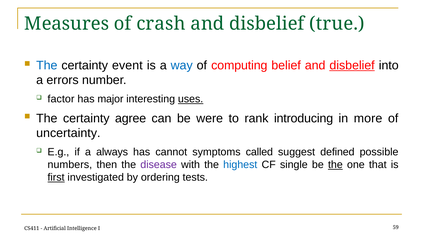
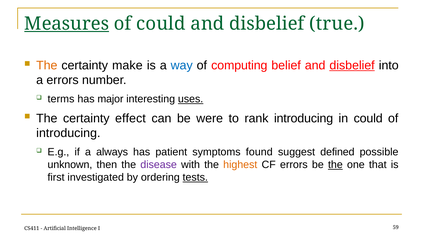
Measures underline: none -> present (67, 24)
of crash: crash -> could (161, 24)
The colour: blue -> orange (47, 65)
event: event -> make (127, 65)
factor: factor -> terms (61, 99)
agree: agree -> effect (130, 118)
in more: more -> could (368, 118)
uncertainty: uncertainty -> introducing (68, 133)
cannot: cannot -> patient (171, 152)
called: called -> found (259, 152)
numbers: numbers -> unknown (70, 165)
highest colour: blue -> orange (240, 165)
CF single: single -> errors (294, 165)
first underline: present -> none (56, 177)
tests underline: none -> present (195, 177)
